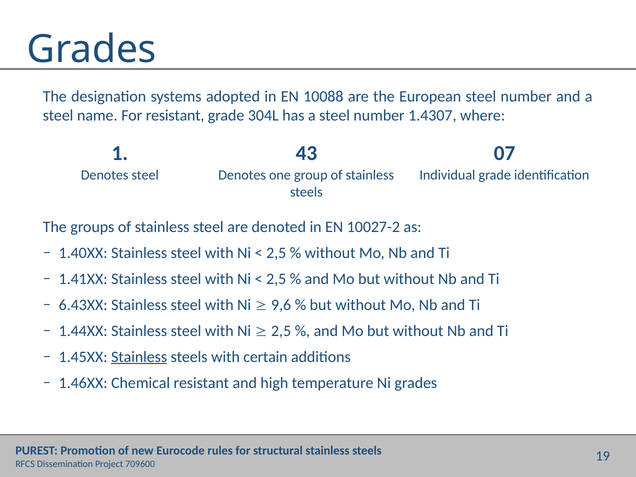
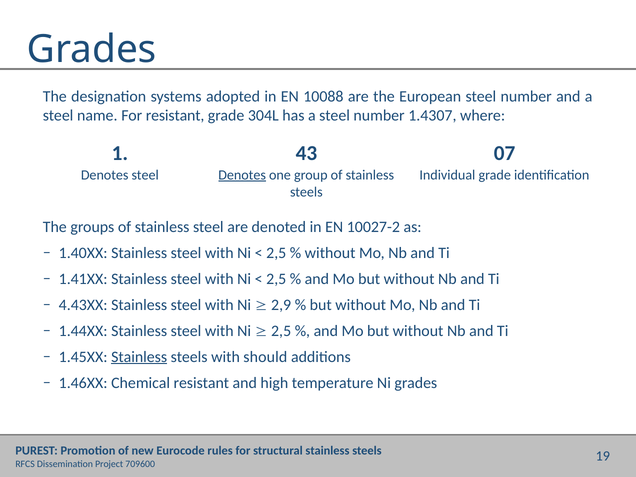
Denotes underline: none -> present (242, 175)
6.43XX: 6.43XX -> 4.43XX (83, 305)
9,6: 9,6 -> 2,9 (281, 305)
certain: certain -> should (265, 357)
